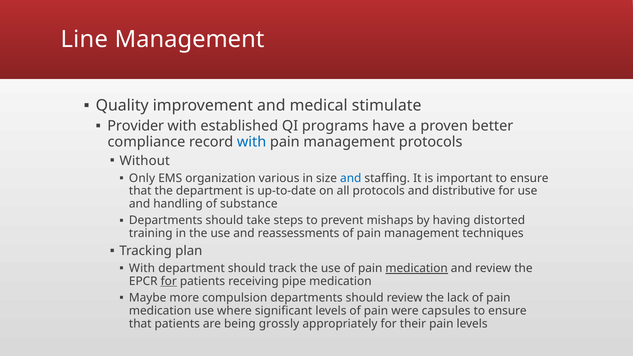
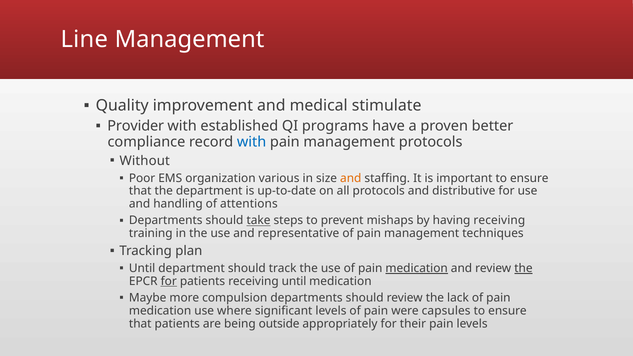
Only: Only -> Poor (142, 178)
and colour: blue -> orange (351, 178)
substance: substance -> attentions (249, 204)
take underline: none -> present (258, 221)
having distorted: distorted -> receiving (499, 221)
reassessments: reassessments -> representative (298, 233)
With: With -> Until (142, 268)
the underline: none -> present (523, 268)
receiving pipe: pipe -> until (294, 281)
grossly: grossly -> outside (279, 324)
